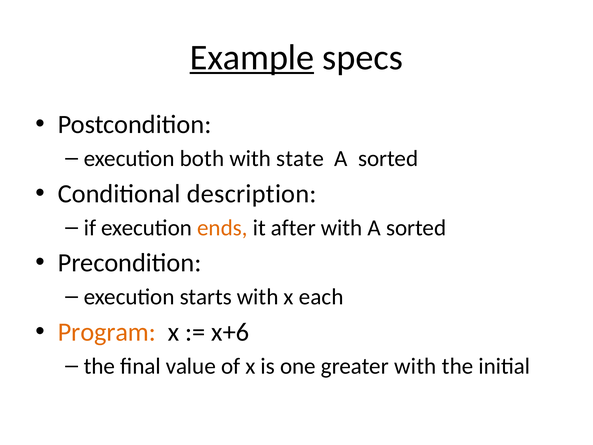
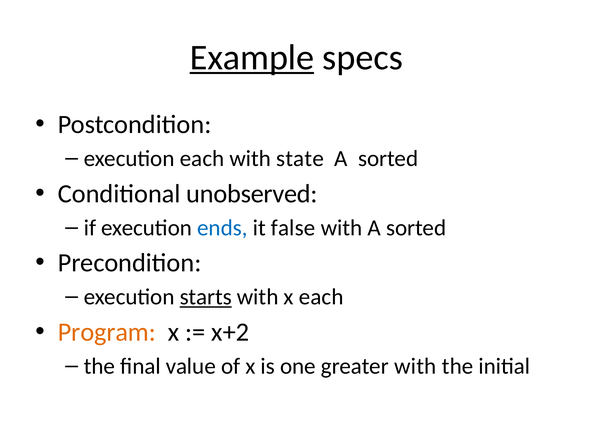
execution both: both -> each (202, 158)
description: description -> unobserved (252, 194)
ends colour: orange -> blue (222, 228)
after: after -> false (293, 228)
starts underline: none -> present (206, 297)
x+6: x+6 -> x+2 (230, 332)
